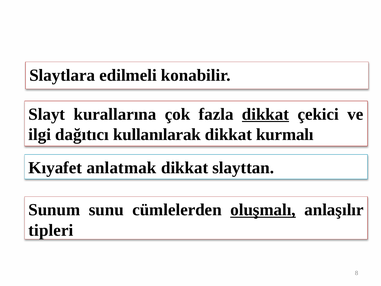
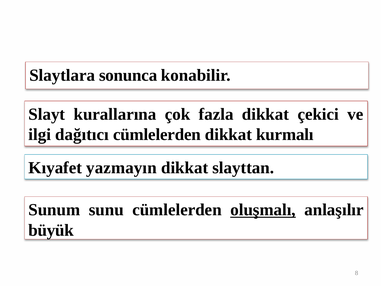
edilmeli: edilmeli -> sonunca (128, 75)
dikkat underline: present -> none (265, 114)
dağıtıcı kullanılarak: kullanılarak -> cümlelerden (157, 134)
anlatmak: anlatmak -> yazmayın (121, 168)
tipleri: tipleri -> büyük (51, 230)
